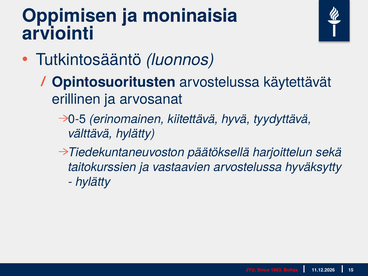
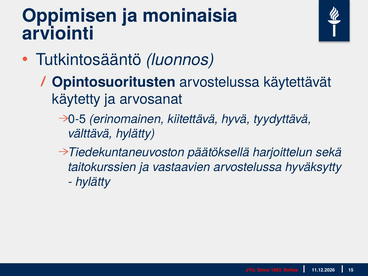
erillinen: erillinen -> käytetty (76, 99)
